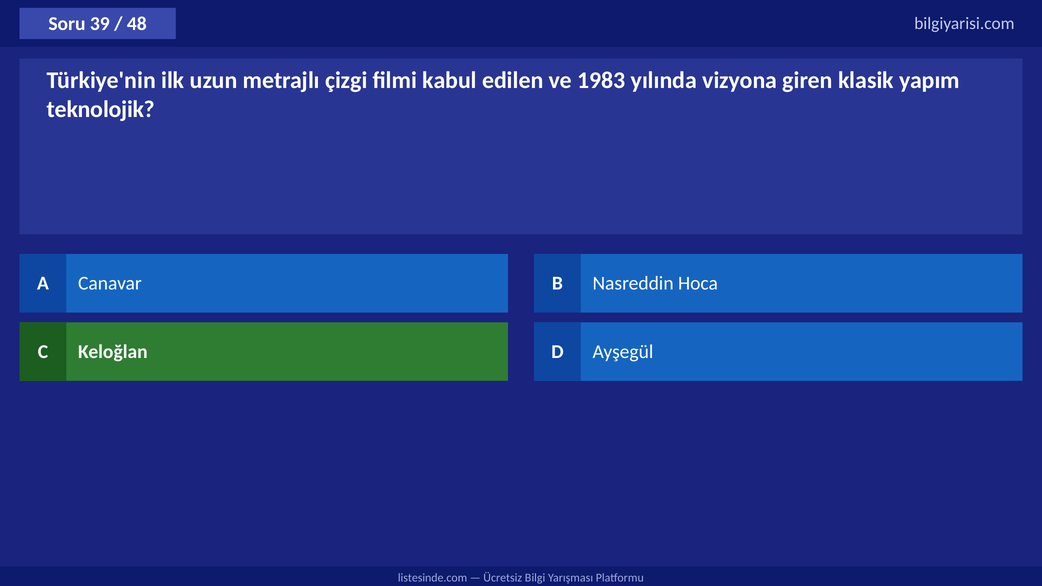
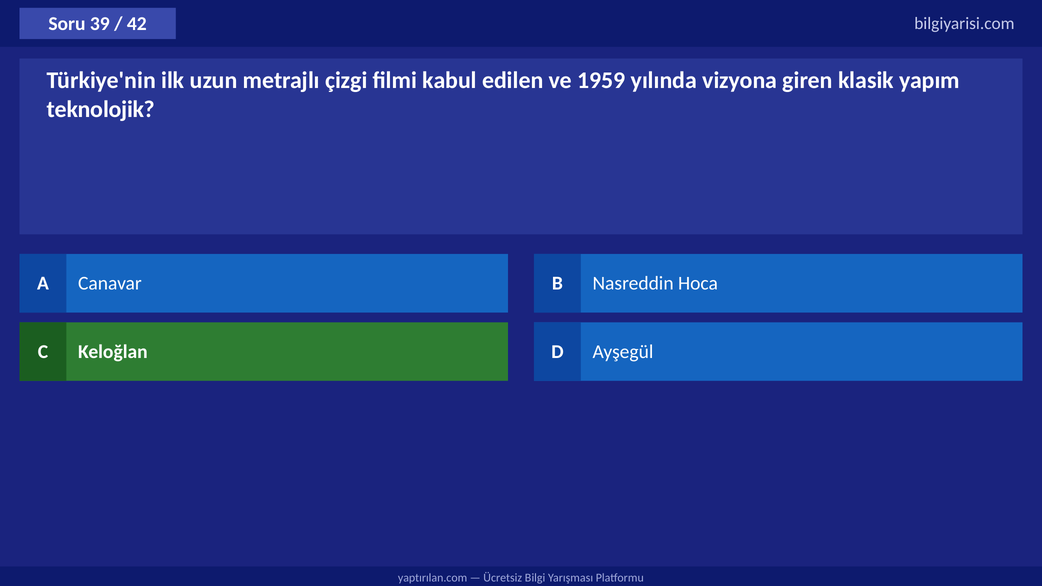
48: 48 -> 42 (137, 24)
1983: 1983 -> 1959 (601, 80)
listesinde.com: listesinde.com -> yaptırılan.com (433, 578)
